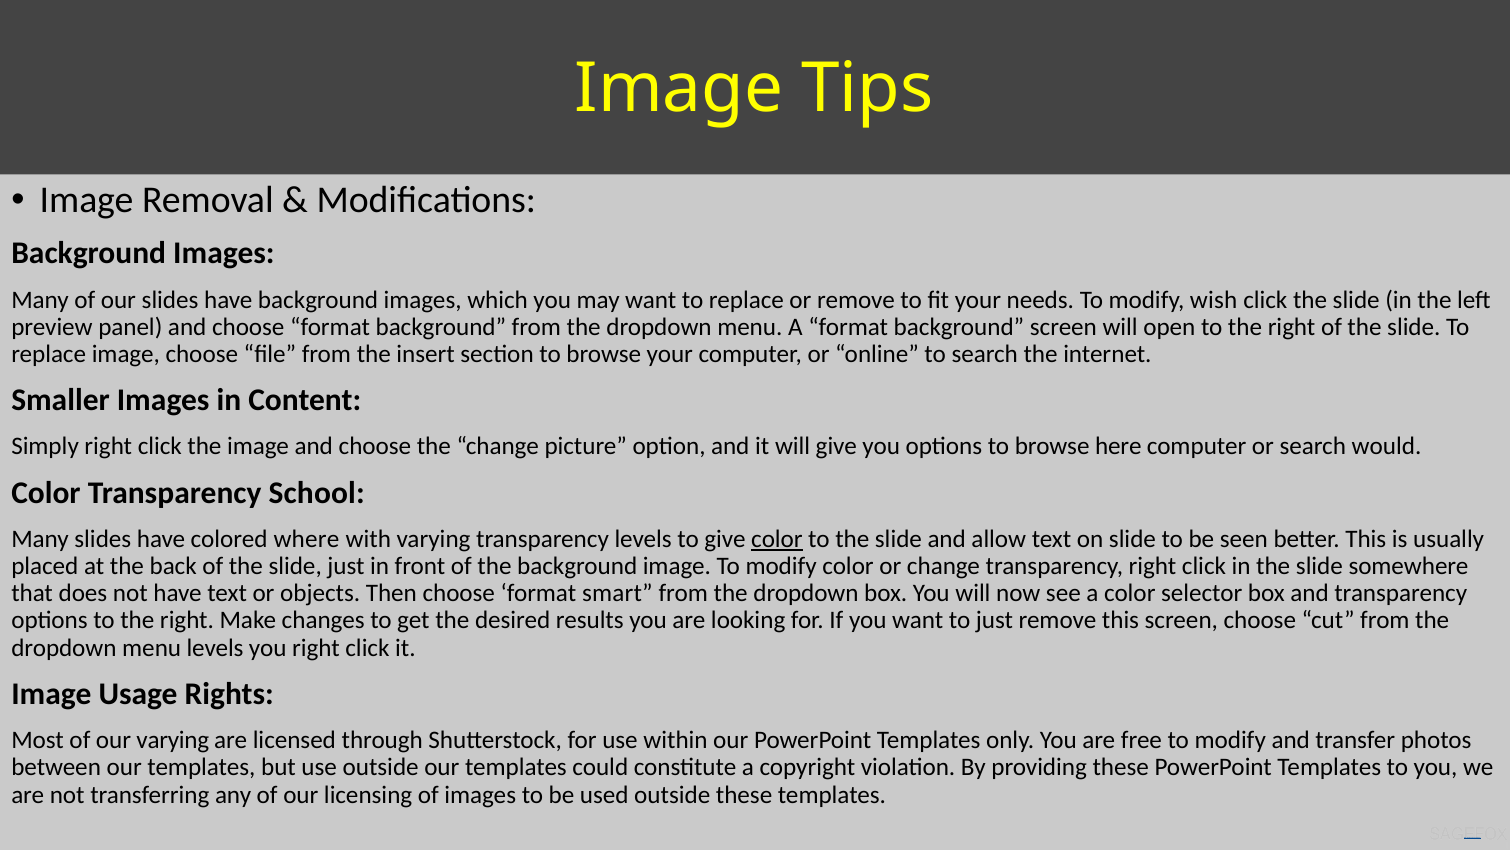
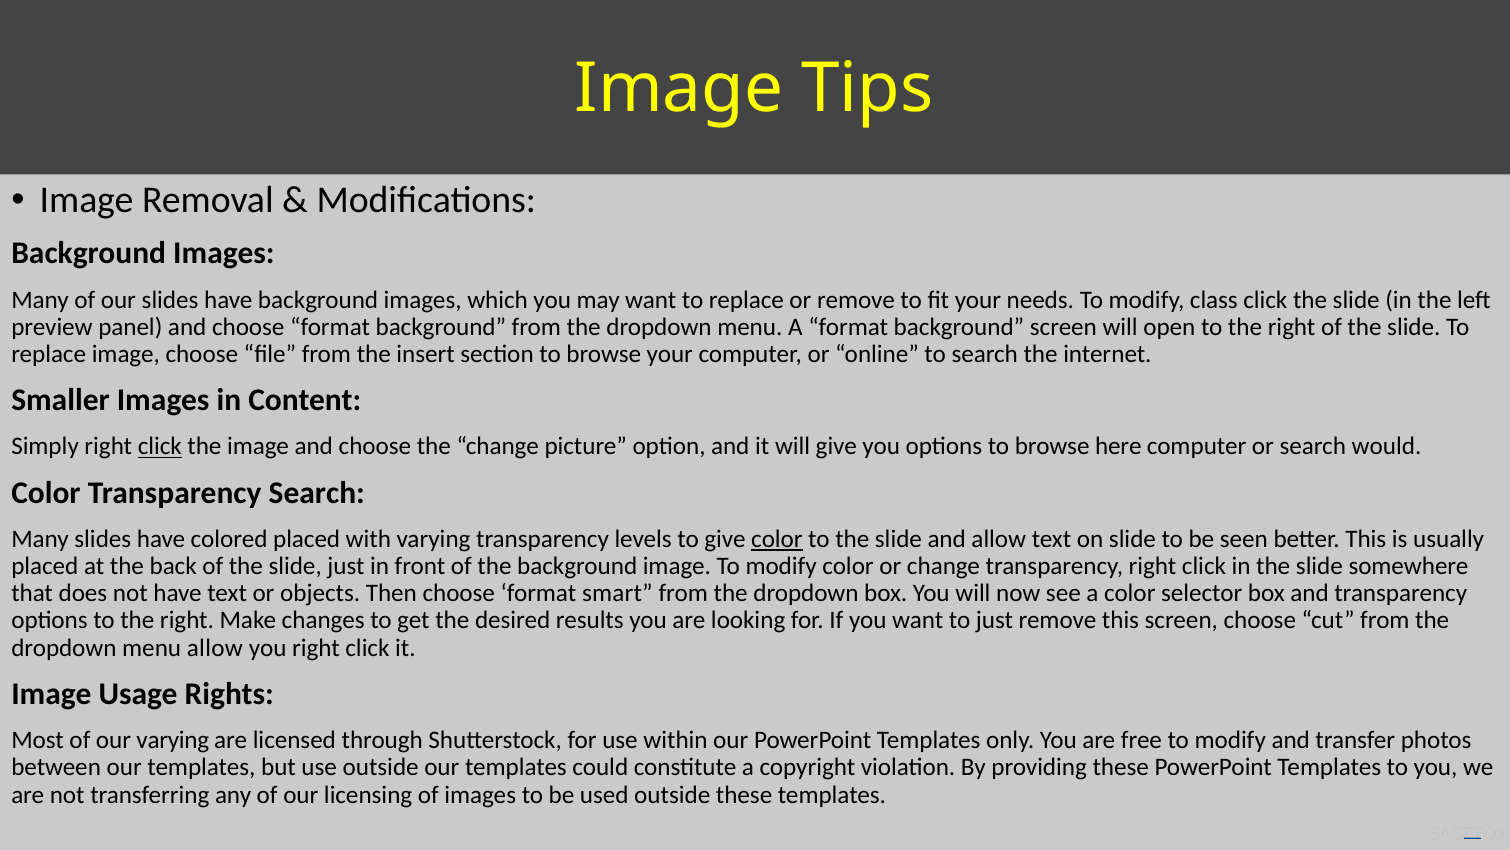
wish: wish -> class (1214, 299)
click underline: none -> present (160, 446)
Transparency School: School -> Search (317, 493)
colored where: where -> placed (307, 539)
menu levels: levels -> allow (215, 647)
